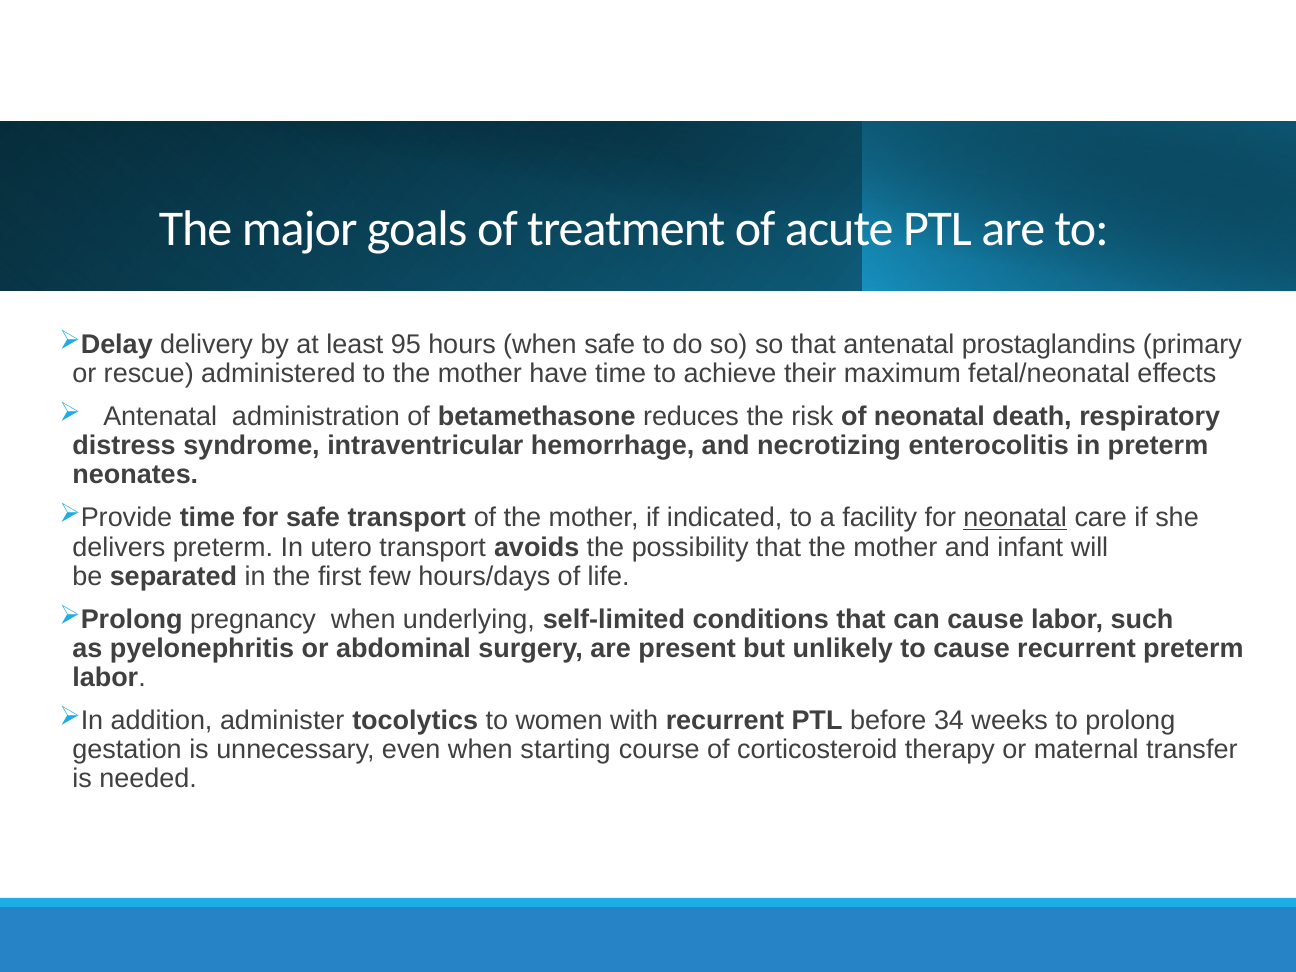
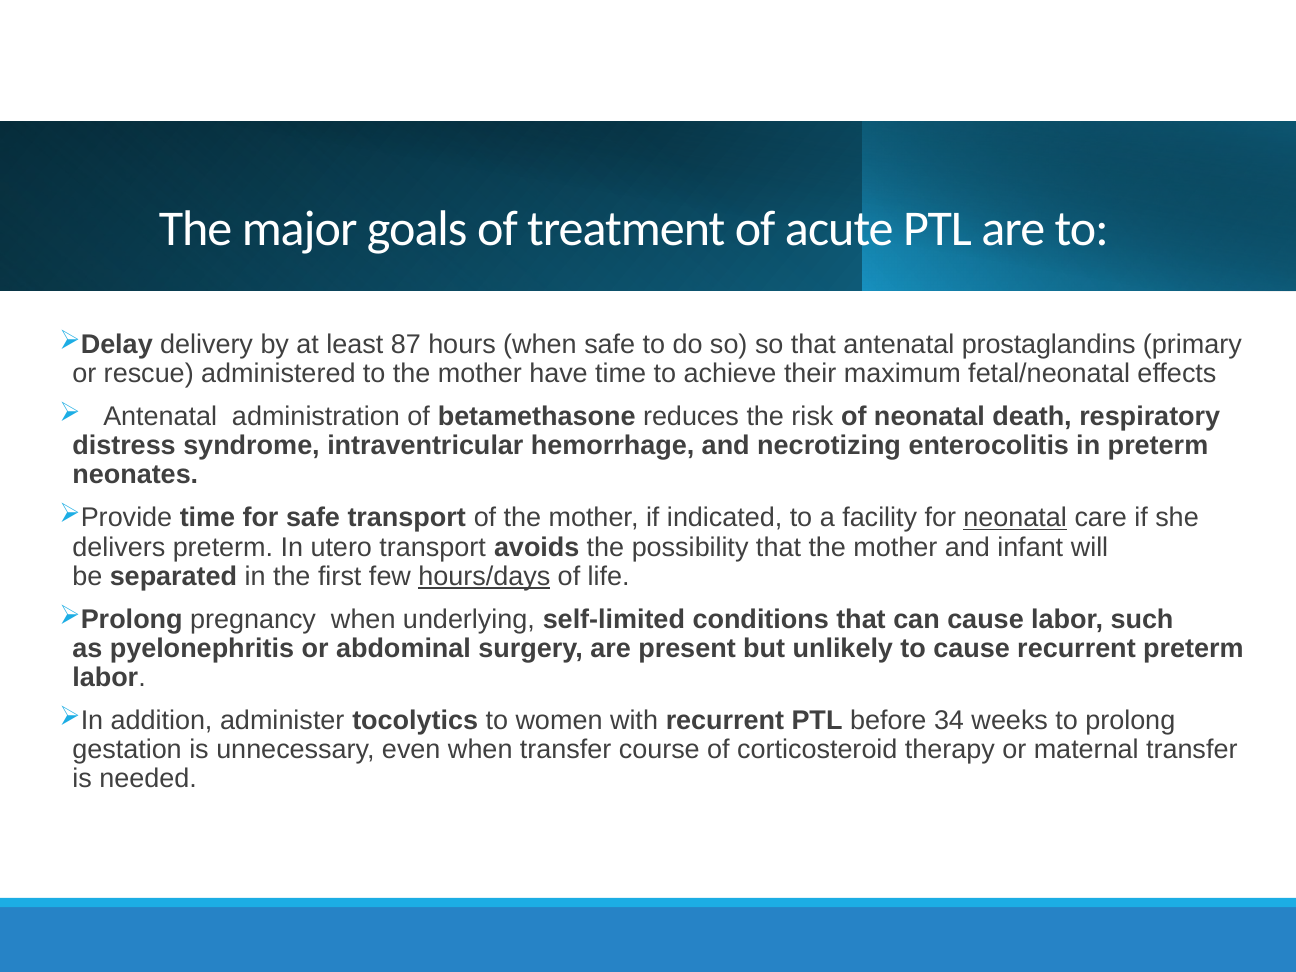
95: 95 -> 87 (406, 344)
hours/days underline: none -> present (484, 576)
when starting: starting -> transfer (566, 750)
